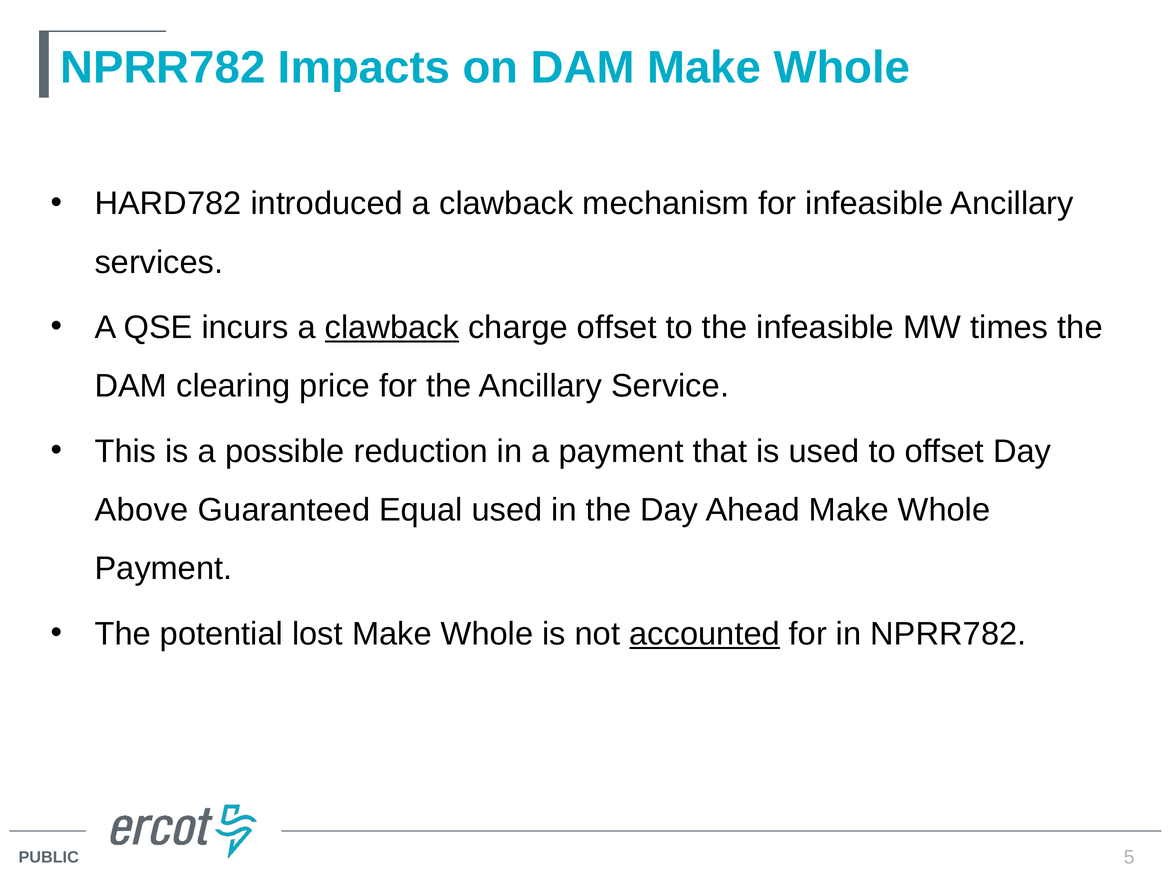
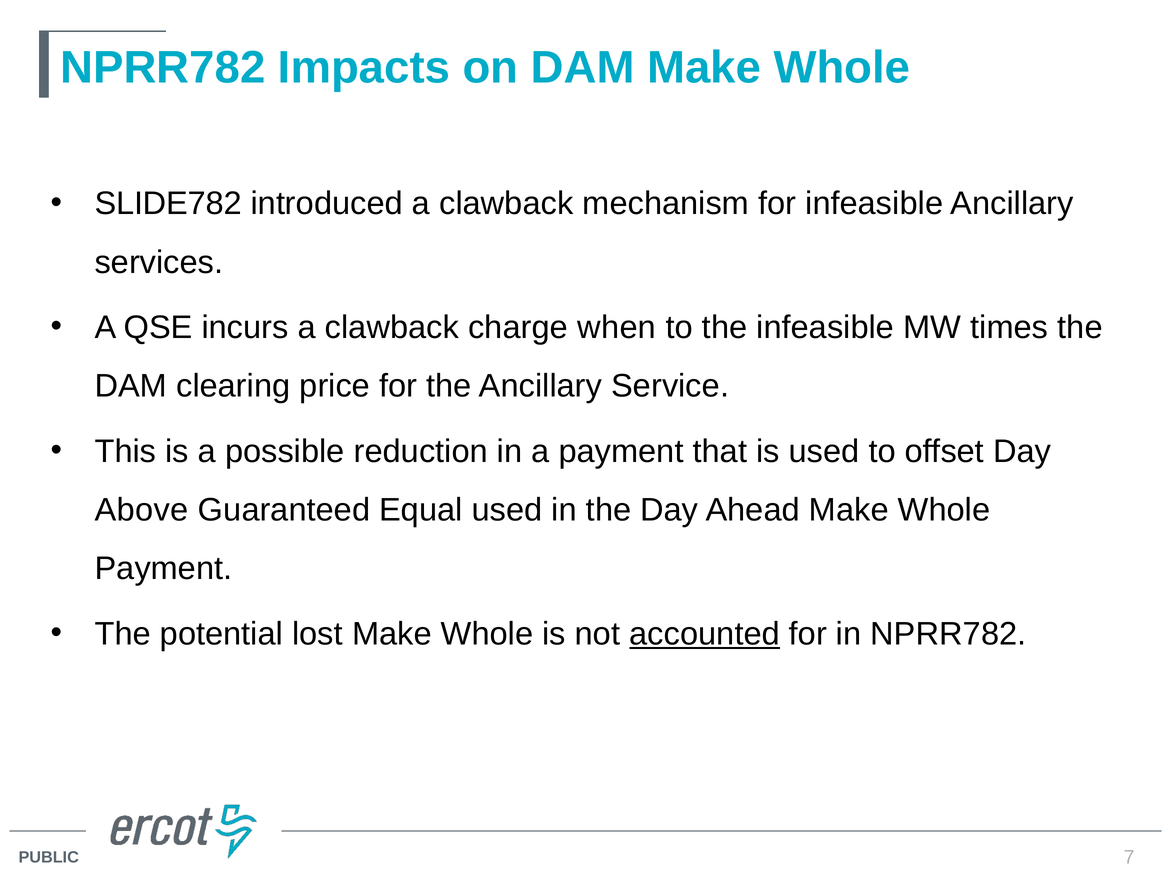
HARD782: HARD782 -> SLIDE782 (168, 204)
clawback underline: present -> none (392, 327)
charge offset: offset -> when (617, 327)
5: 5 -> 7 (1129, 857)
